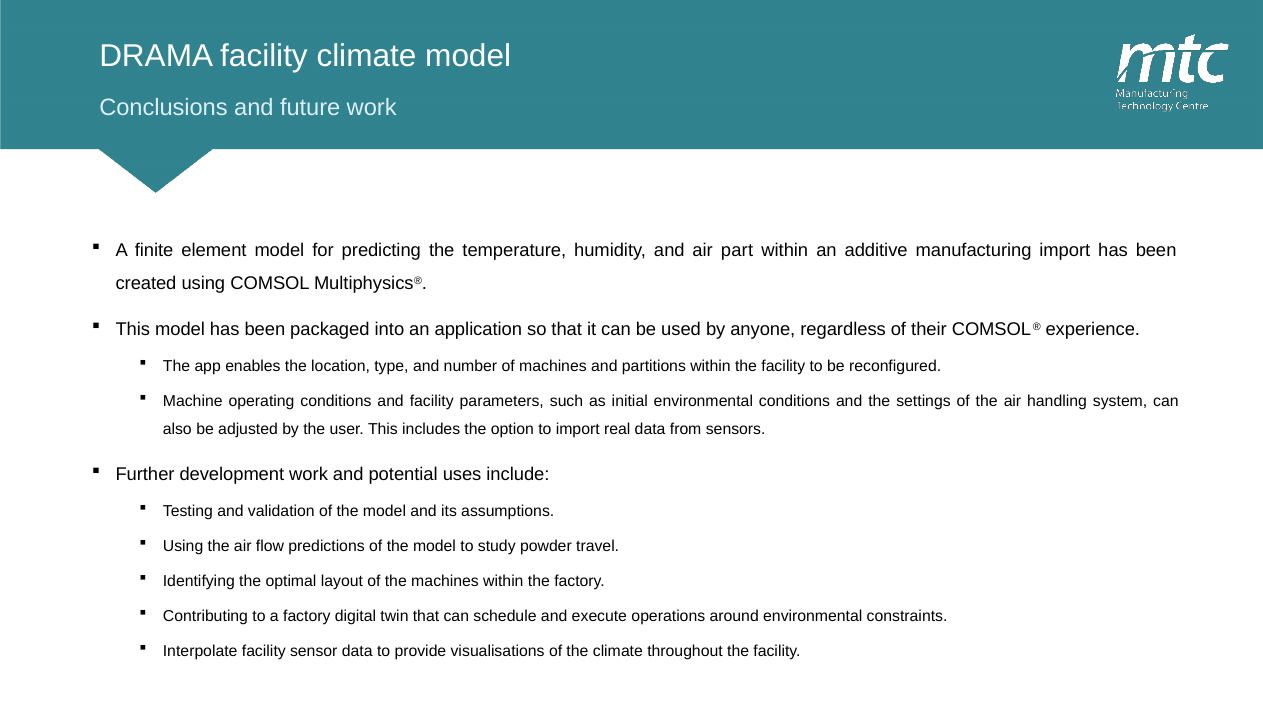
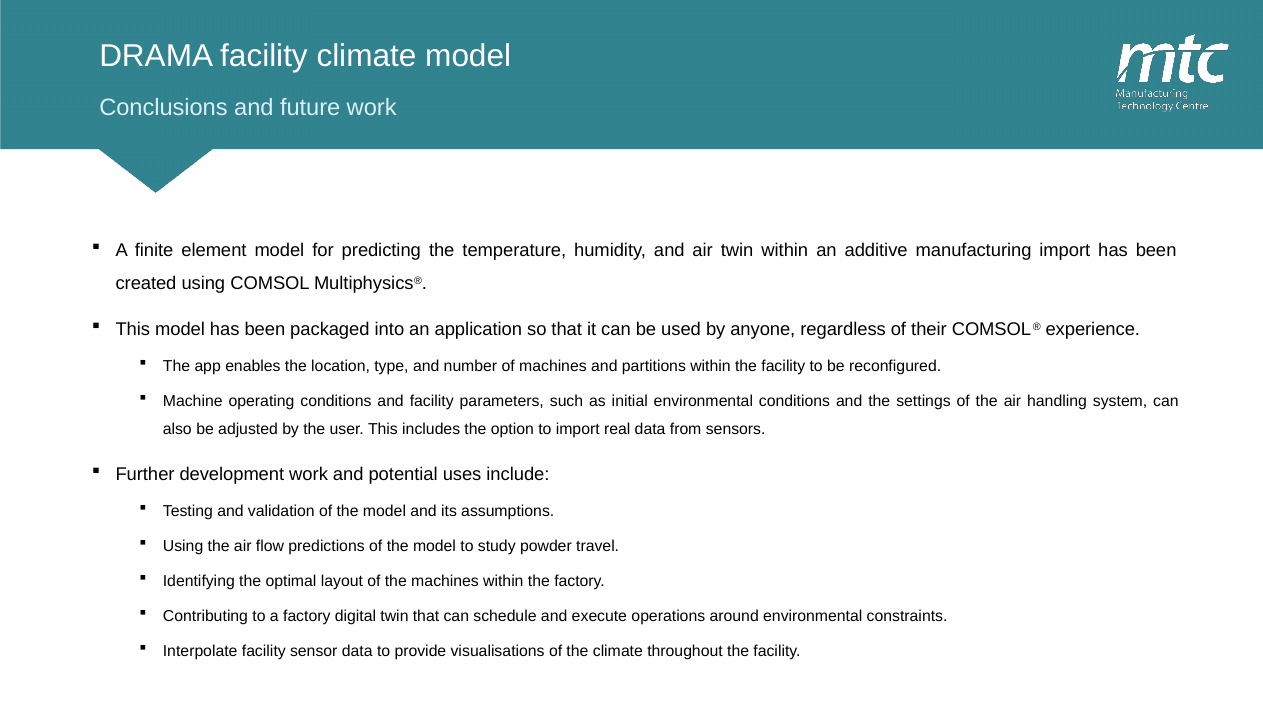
air part: part -> twin (737, 251)
